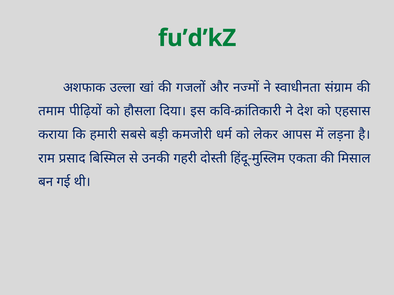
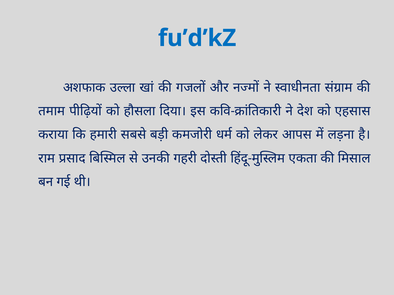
fu’d’kZ colour: green -> blue (197, 38)
